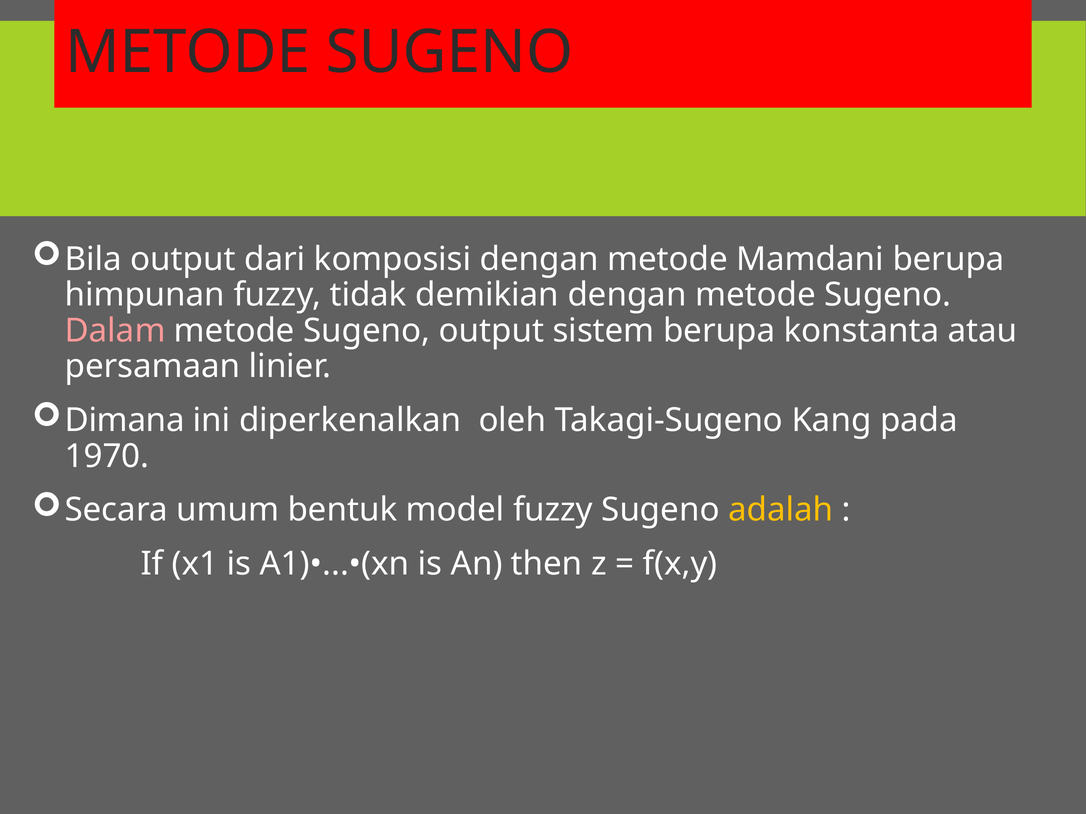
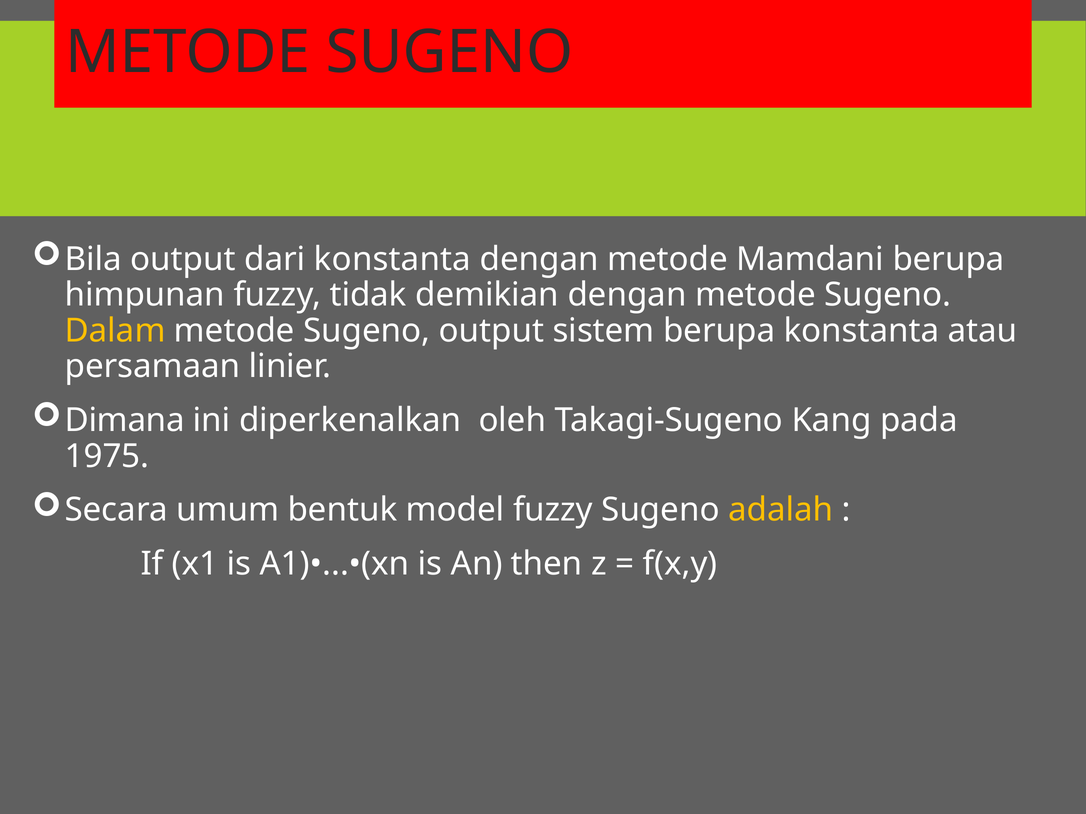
dari komposisi: komposisi -> konstanta (392, 259)
Dalam colour: pink -> yellow (115, 331)
1970: 1970 -> 1975 (107, 456)
